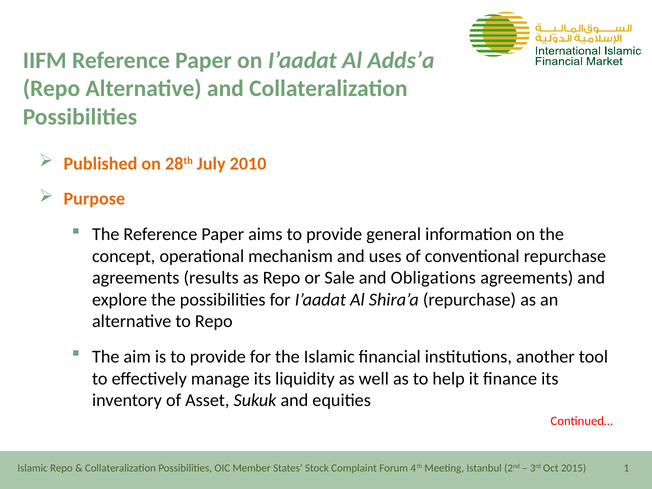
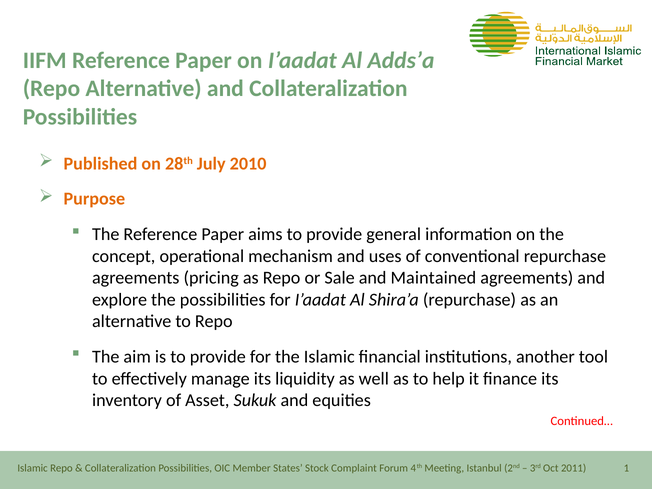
results: results -> pricing (211, 278)
Obligations: Obligations -> Maintained (433, 278)
2015: 2015 -> 2011 (574, 468)
